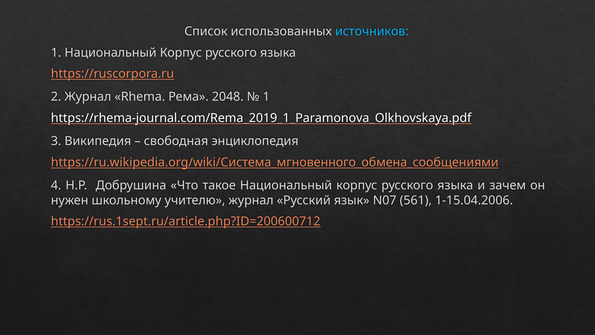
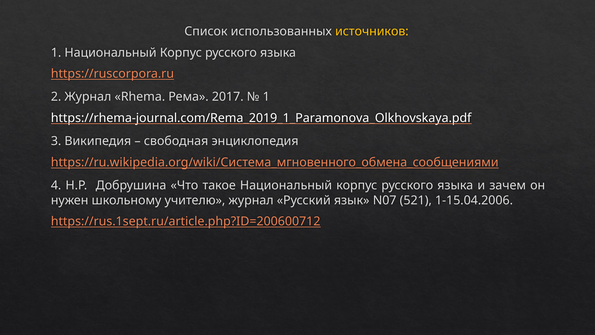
источников colour: light blue -> yellow (372, 31)
2048: 2048 -> 2017 (228, 97)
561: 561 -> 521 (416, 200)
